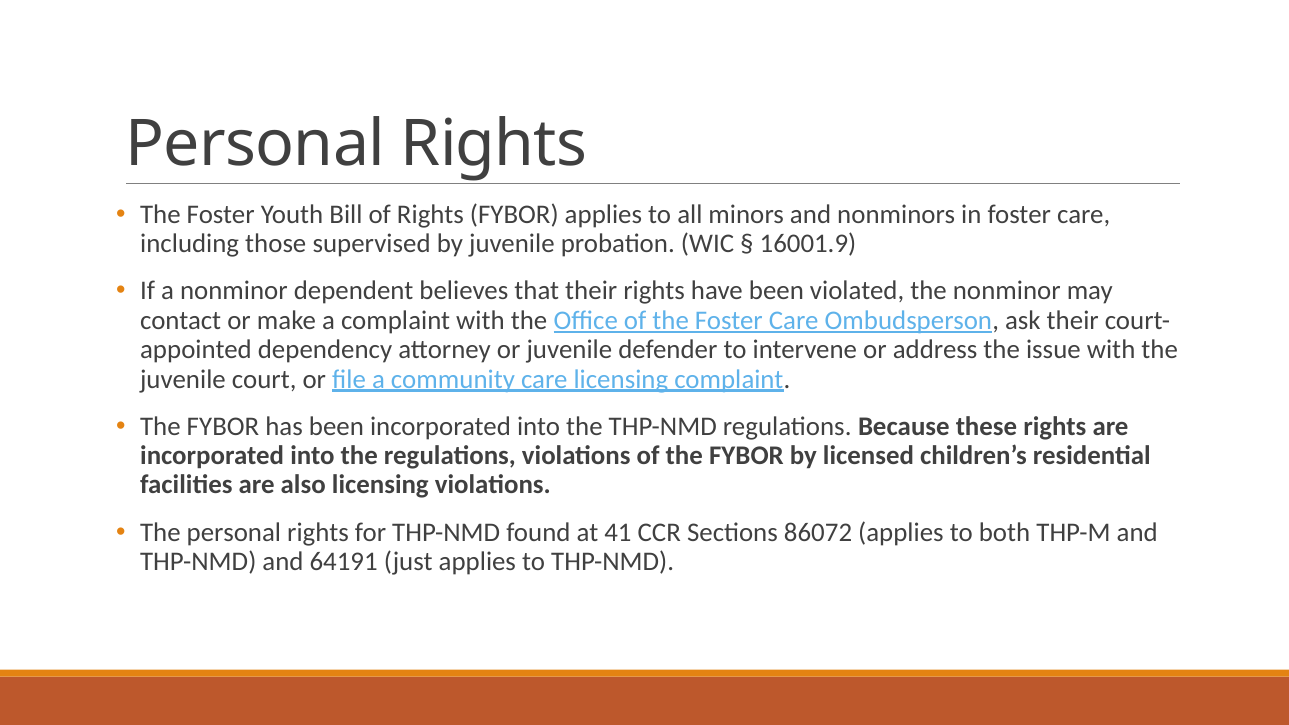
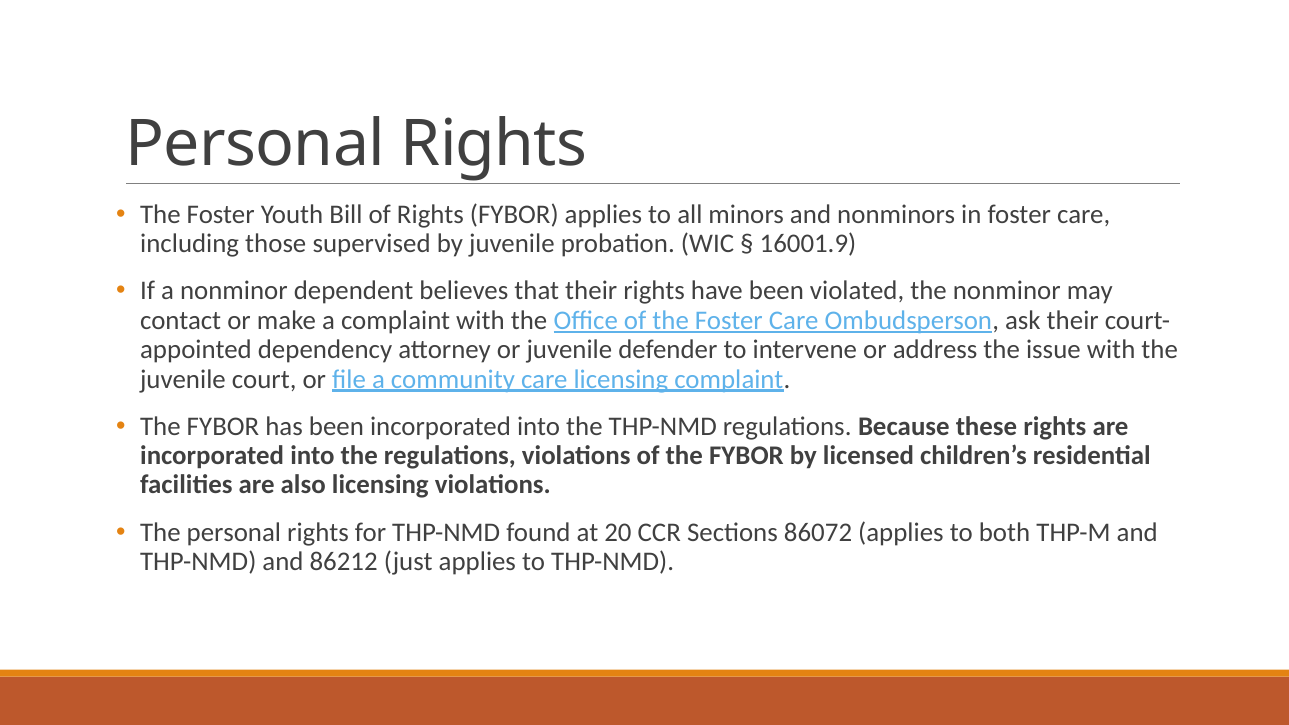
41: 41 -> 20 (618, 533)
64191: 64191 -> 86212 (344, 562)
